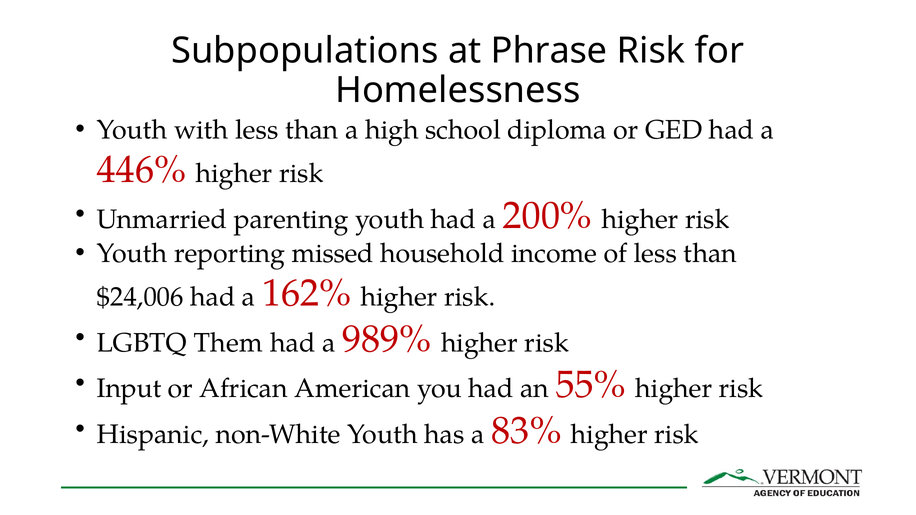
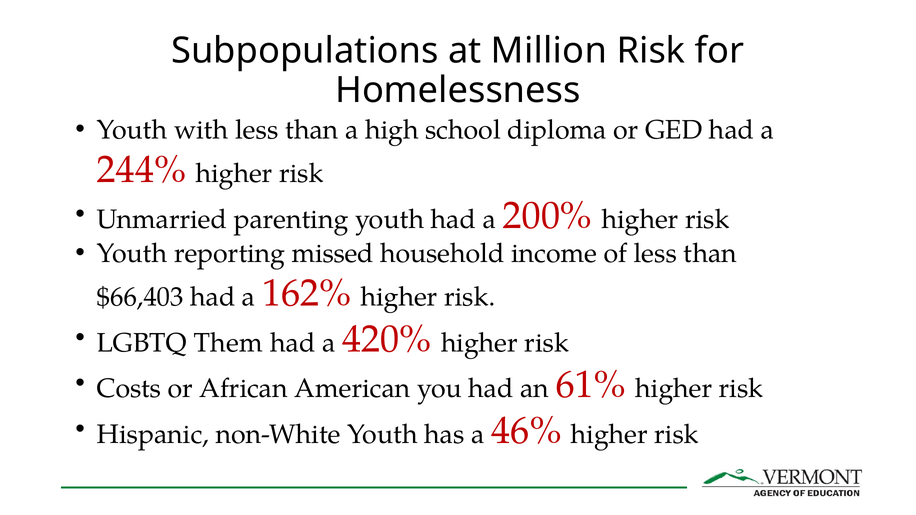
Phrase: Phrase -> Million (549, 51)
446%: 446% -> 244% (142, 170)
$24,006: $24,006 -> $66,403 (140, 297)
989%: 989% -> 420% (387, 339)
Input: Input -> Costs (129, 389)
55%: 55% -> 61% (591, 385)
83%: 83% -> 46% (526, 431)
